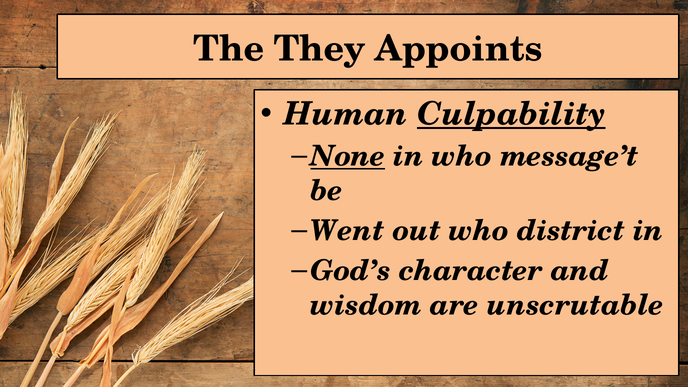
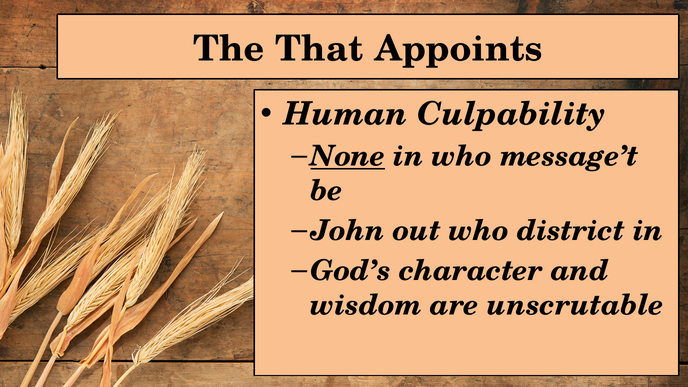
They: They -> That (319, 49)
Culpability underline: present -> none (511, 114)
Went: Went -> John (348, 231)
